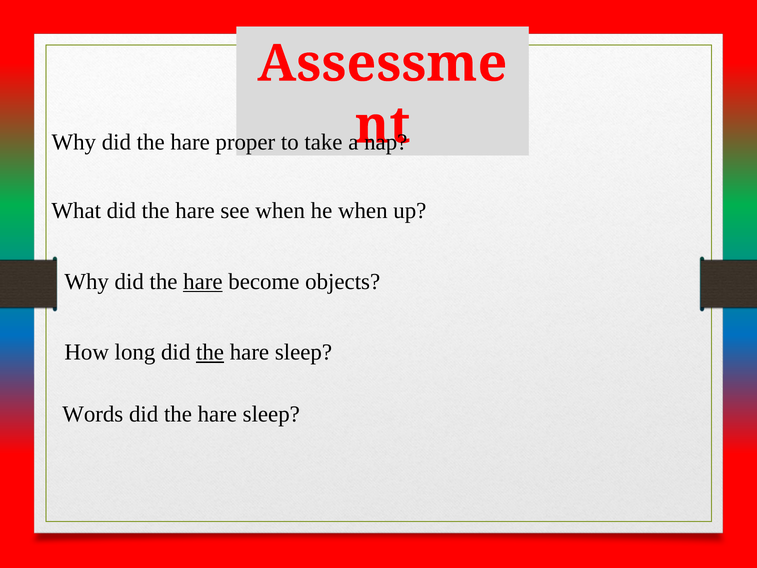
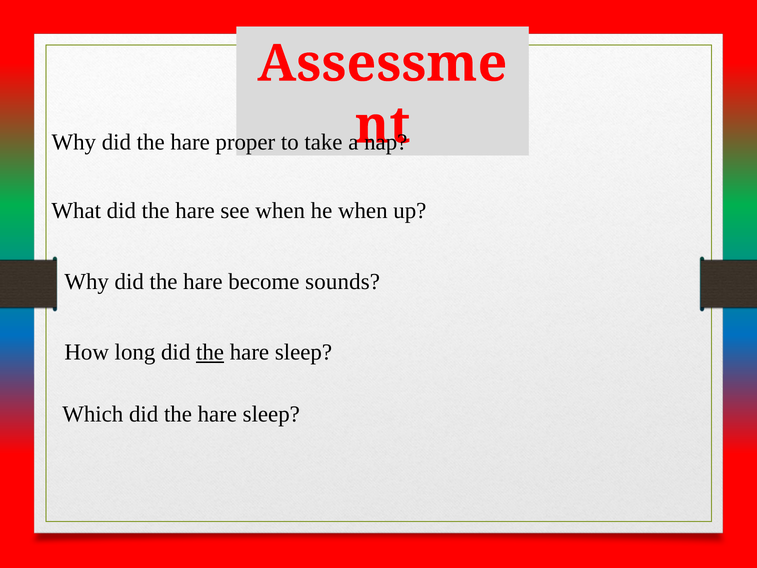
hare underline: present -> none (203, 281)
objects: objects -> sounds (343, 281)
Words: Words -> Which (93, 414)
